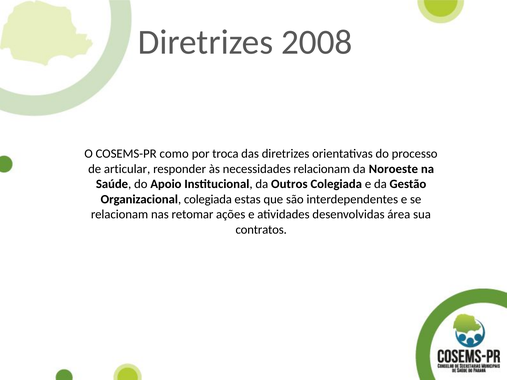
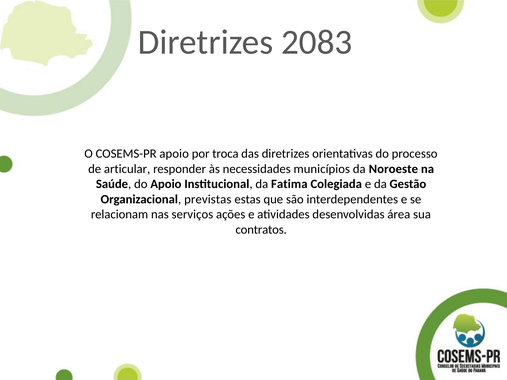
2008: 2008 -> 2083 (317, 42)
COSEMS-PR como: como -> apoio (174, 154)
necessidades relacionam: relacionam -> municípios (322, 169)
Outros: Outros -> Fatima (289, 184)
Organizacional colegiada: colegiada -> previstas (208, 199)
retomar: retomar -> serviços (192, 215)
